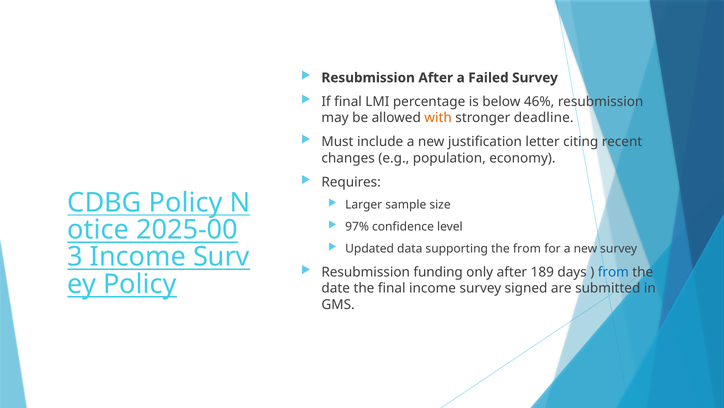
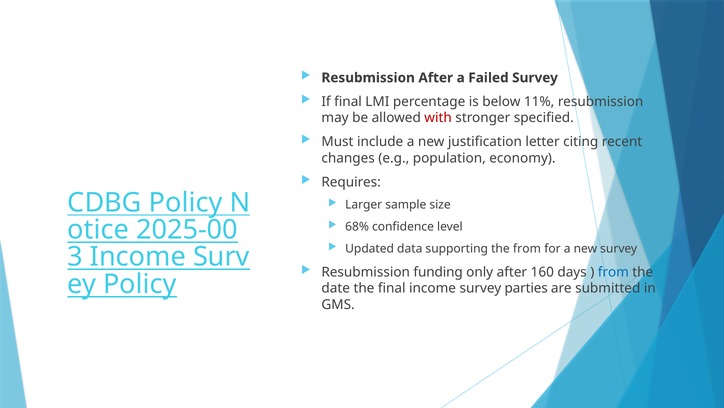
46%: 46% -> 11% (539, 101)
with colour: orange -> red (438, 118)
deadline: deadline -> specified (544, 118)
97%: 97% -> 68% (357, 227)
189: 189 -> 160 (542, 272)
signed: signed -> parties (526, 288)
